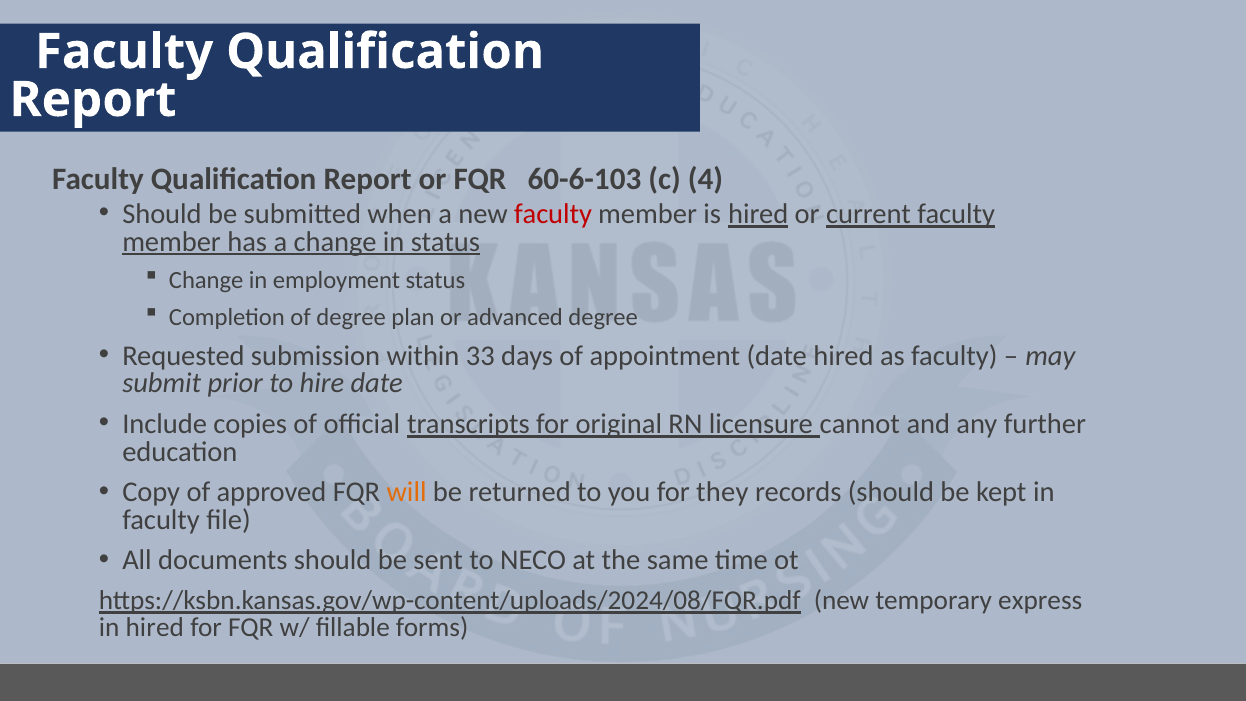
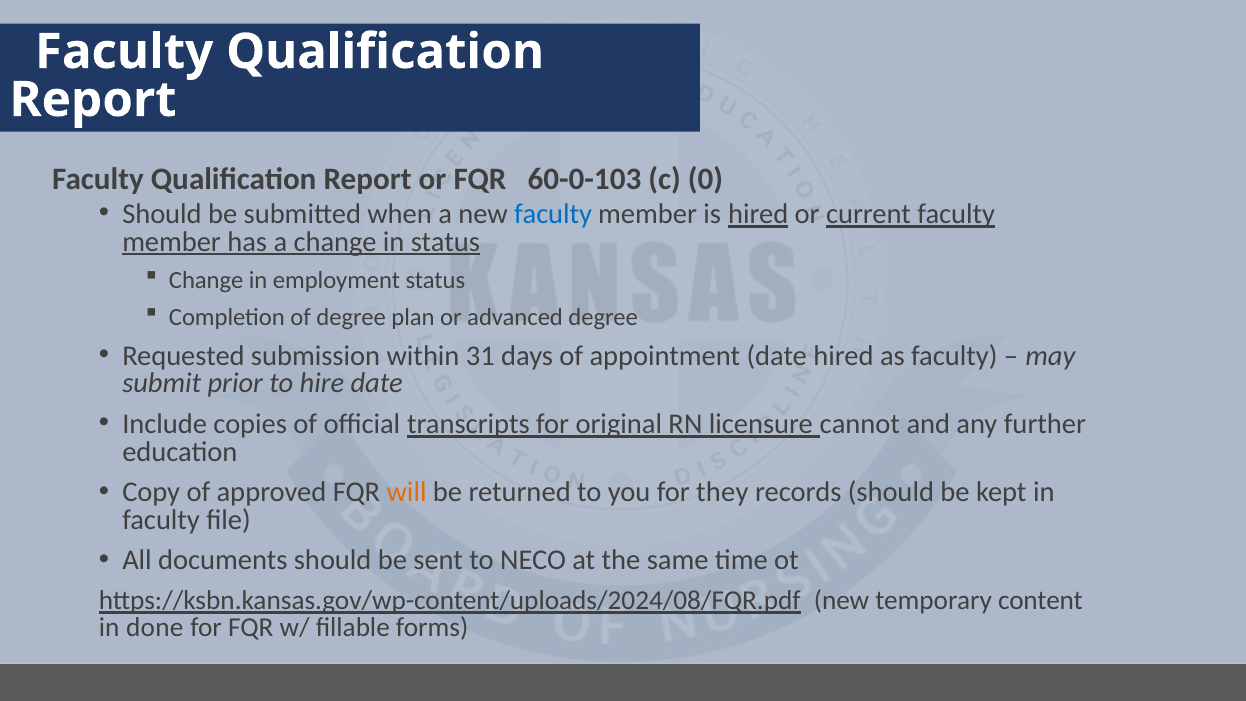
60-6-103: 60-6-103 -> 60-0-103 (584, 179)
4: 4 -> 0 (705, 179)
faculty colour: red -> blue (553, 214)
33: 33 -> 31 (480, 356)
express: express -> content (1040, 601)
in hired: hired -> done (155, 627)
